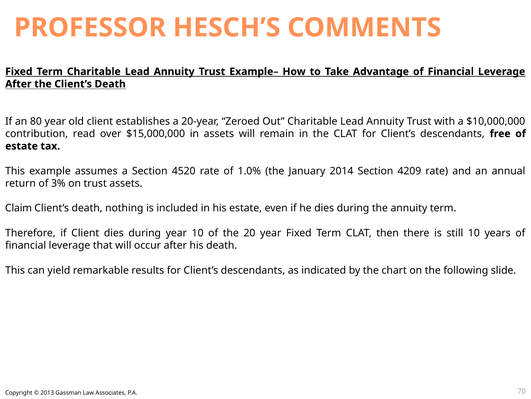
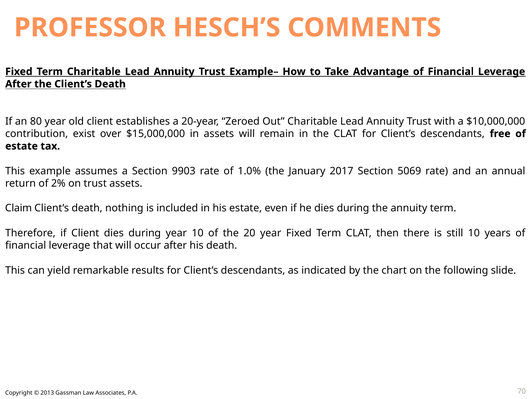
read: read -> exist (84, 133)
4520: 4520 -> 9903 (184, 171)
2014: 2014 -> 2017 (342, 171)
4209: 4209 -> 5069 (409, 171)
3%: 3% -> 2% (58, 183)
